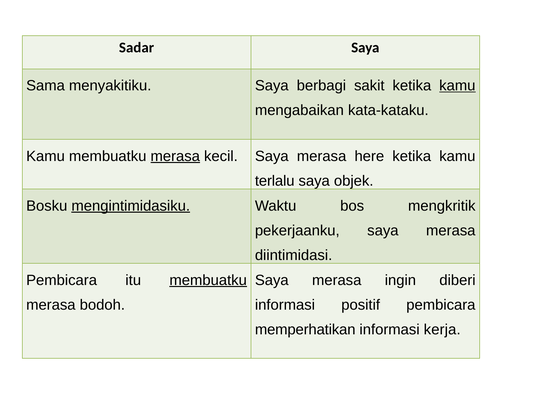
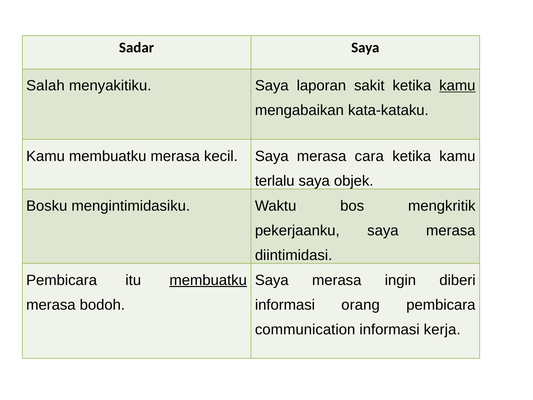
Sama: Sama -> Salah (45, 86)
berbagi: berbagi -> laporan (321, 86)
merasa underline: present -> none (175, 156)
here: here -> cara (369, 156)
mengintimidasiku underline: present -> none (131, 206)
positif: positif -> orang (361, 305)
memperhatikan: memperhatikan -> communication (305, 329)
